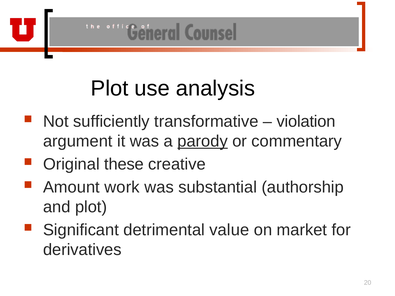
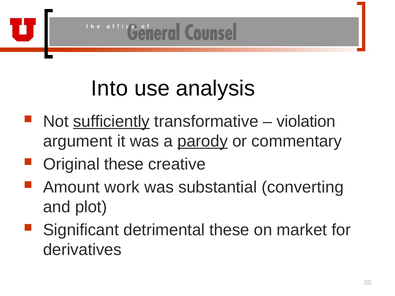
Plot: Plot -> Into (109, 88)
sufficiently underline: none -> present (111, 122)
authorship: authorship -> converting (303, 187)
detrimental value: value -> these (229, 230)
